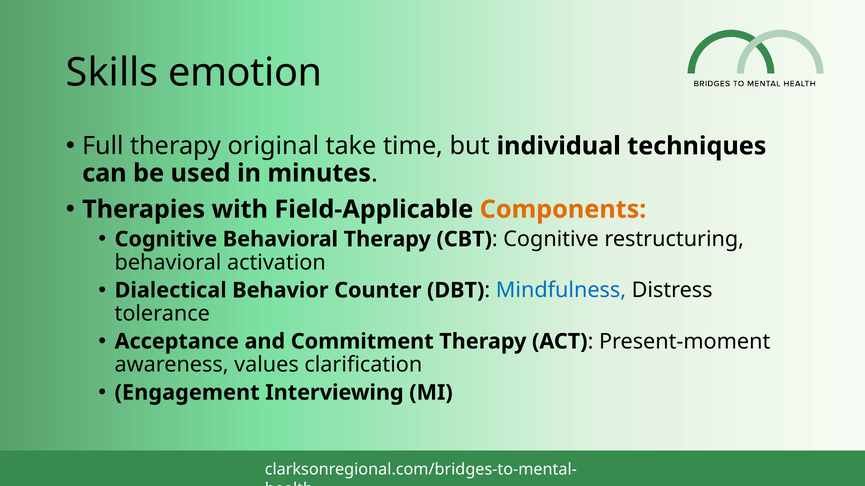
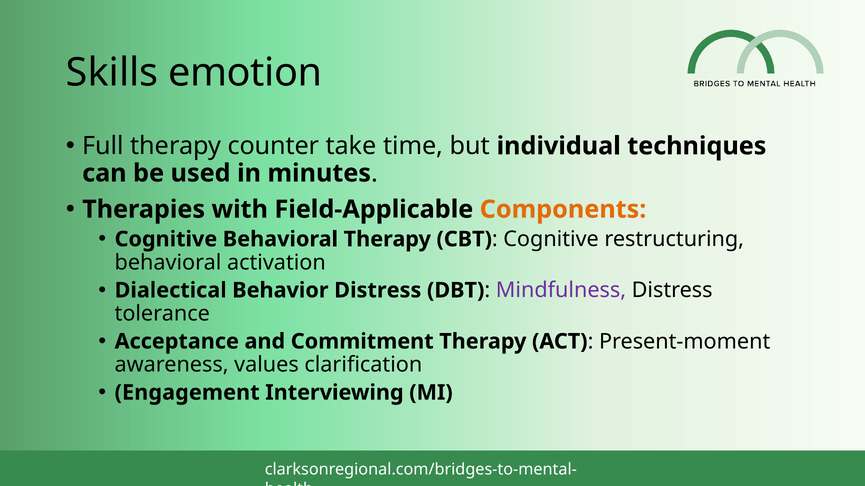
original: original -> counter (273, 146)
Behavior Counter: Counter -> Distress (378, 291)
Mindfulness colour: blue -> purple (561, 291)
